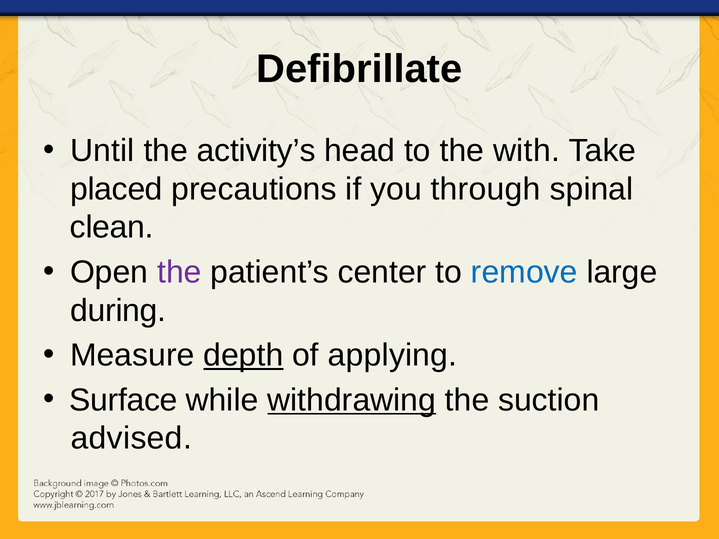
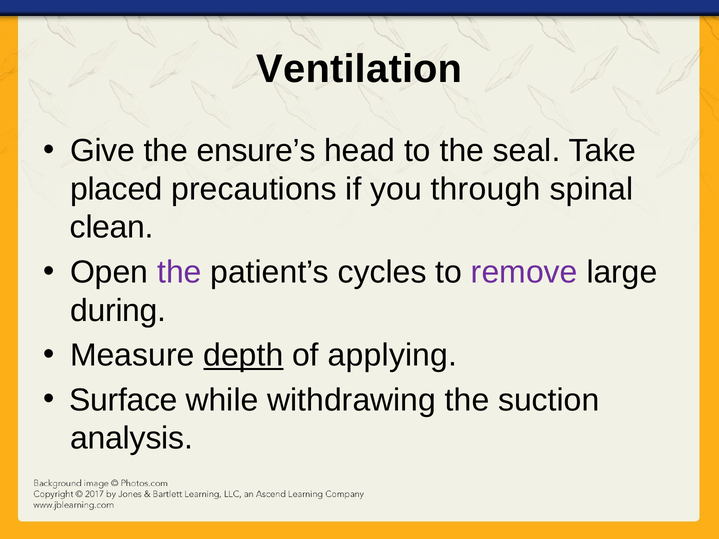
Defibrillate: Defibrillate -> Ventilation (359, 69)
Until: Until -> Give (103, 151)
activity’s: activity’s -> ensure’s (256, 151)
with: with -> seal (527, 151)
center: center -> cycles (382, 272)
remove colour: blue -> purple (524, 272)
withdrawing underline: present -> none (352, 400)
advised: advised -> analysis (132, 439)
